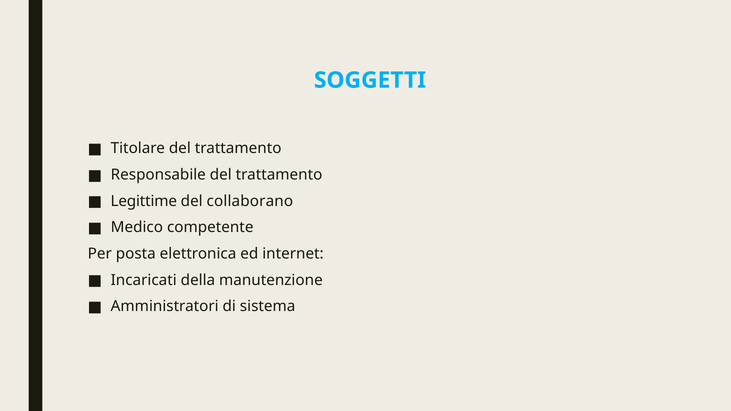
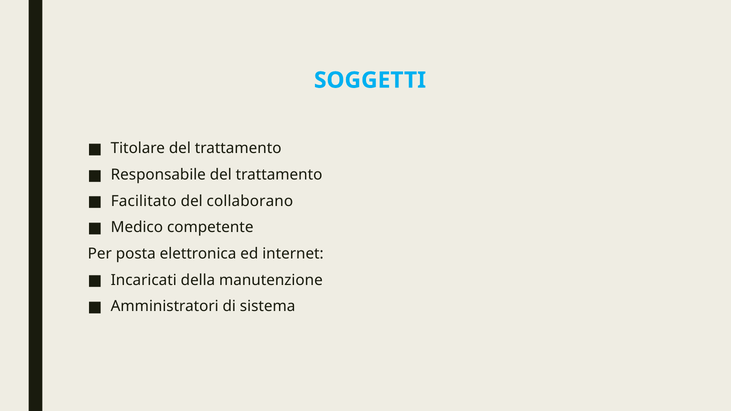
Legittime: Legittime -> Facilitato (144, 201)
